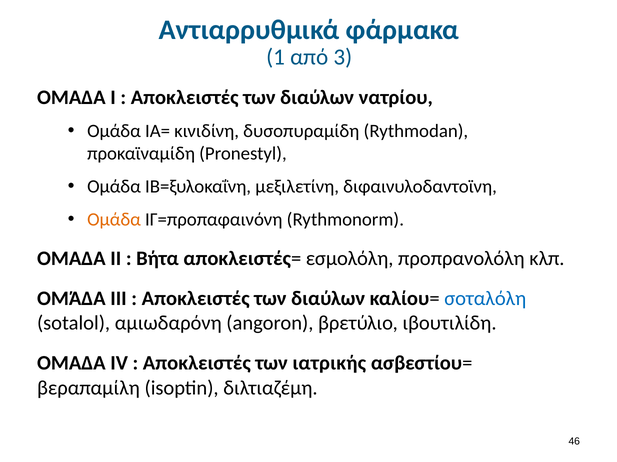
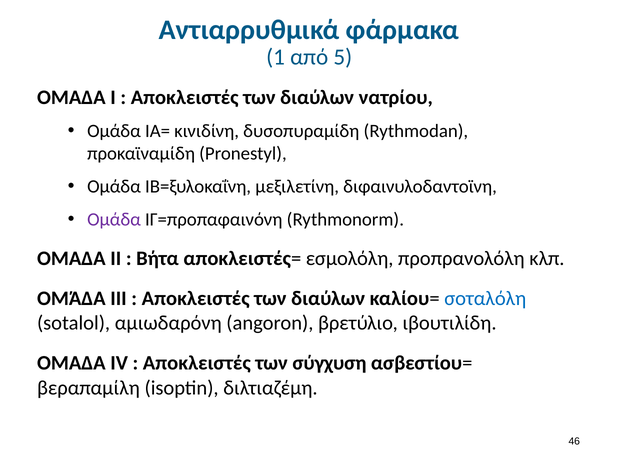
3: 3 -> 5 (343, 57)
Ομάδα colour: orange -> purple (114, 220)
ιατρικής: ιατρικής -> σύγχυση (329, 364)
